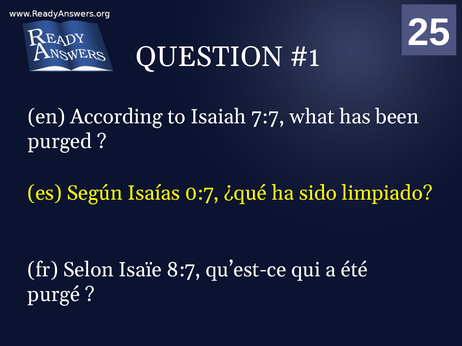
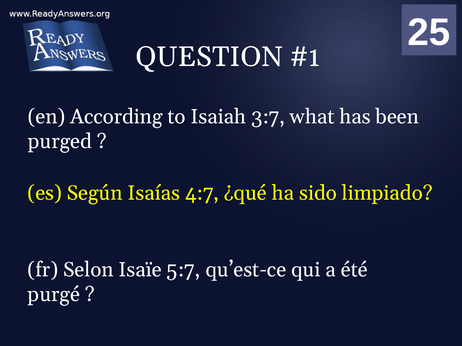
7:7: 7:7 -> 3:7 (268, 117)
0:7: 0:7 -> 4:7 (202, 193)
8:7: 8:7 -> 5:7 (183, 270)
